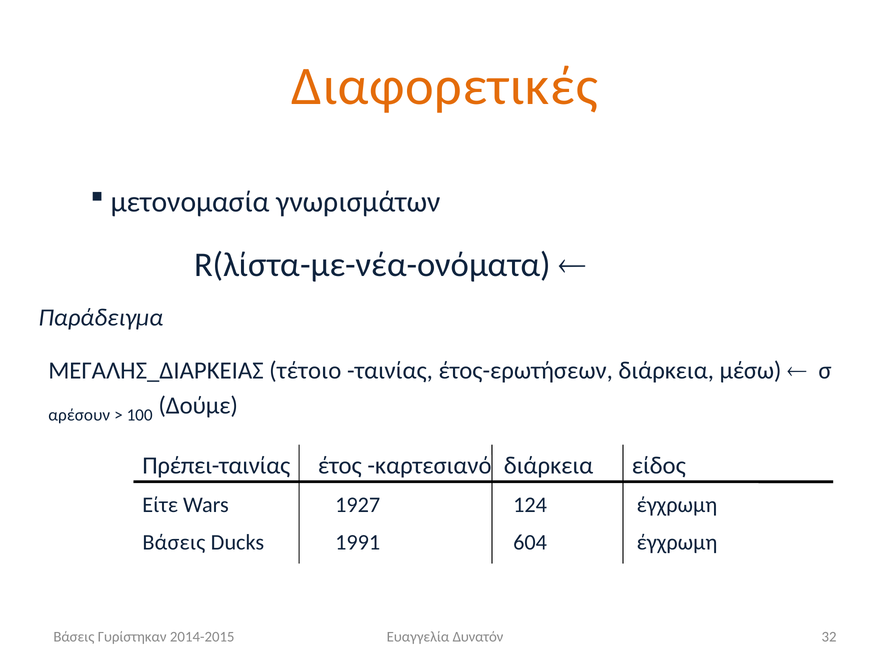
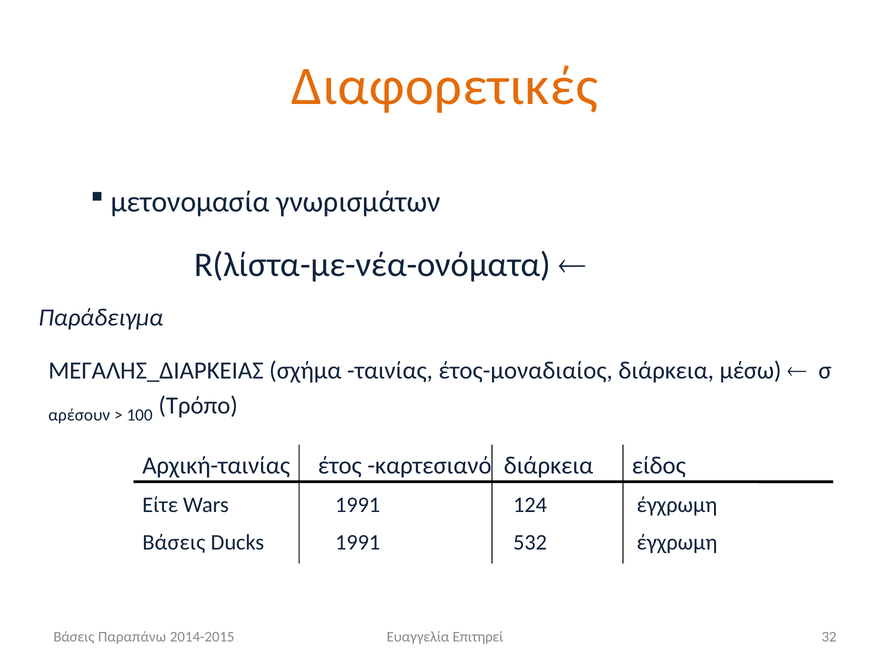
τέτοιο: τέτοιο -> σχήμα (305, 371)
έτος-ερωτήσεων: έτος-ερωτήσεων -> έτος-μοναδιαίος (526, 371)
Δούμε: Δούμε -> Τρόπο (198, 406)
Πρέπει-ταινίας: Πρέπει-ταινίας -> Αρχική-ταινίας (216, 466)
Wars 1927: 1927 -> 1991 (358, 505)
604: 604 -> 532 (530, 543)
Γυρίστηκαν: Γυρίστηκαν -> Παραπάνω (132, 637)
Δυνατόν: Δυνατόν -> Επιτηρεί (478, 637)
